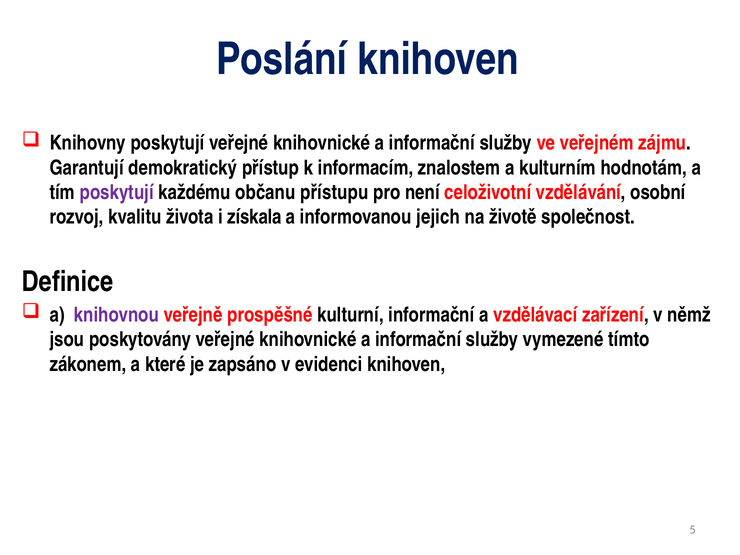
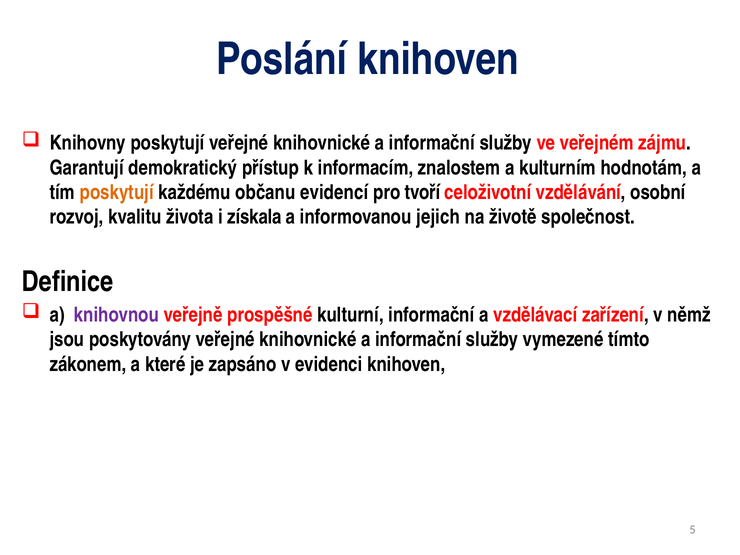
poskytují colour: purple -> orange (117, 192)
přístupu: přístupu -> evidencí (334, 192)
není: není -> tvoří (423, 192)
